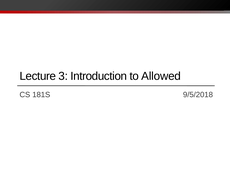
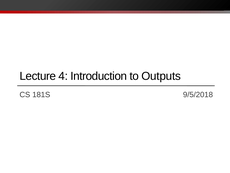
3: 3 -> 4 (63, 76)
Allowed: Allowed -> Outputs (161, 76)
